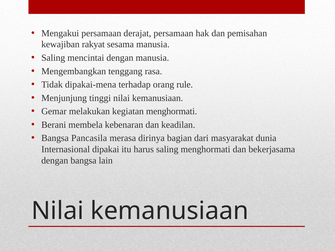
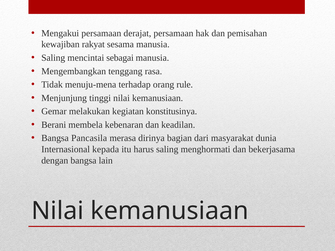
mencintai dengan: dengan -> sebagai (120, 58)
dipakai-mena: dipakai-mena -> menuju-mena (91, 85)
kegiatan menghormati: menghormati -> konstitusinya (172, 111)
dipakai: dipakai -> kepada (106, 149)
